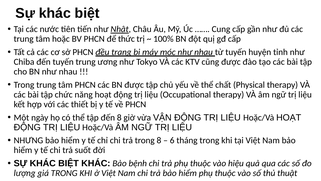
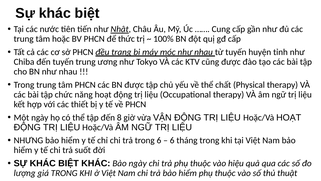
trong 8: 8 -> 6 (159, 140)
Bảo bệnh: bệnh -> ngày (138, 163)
